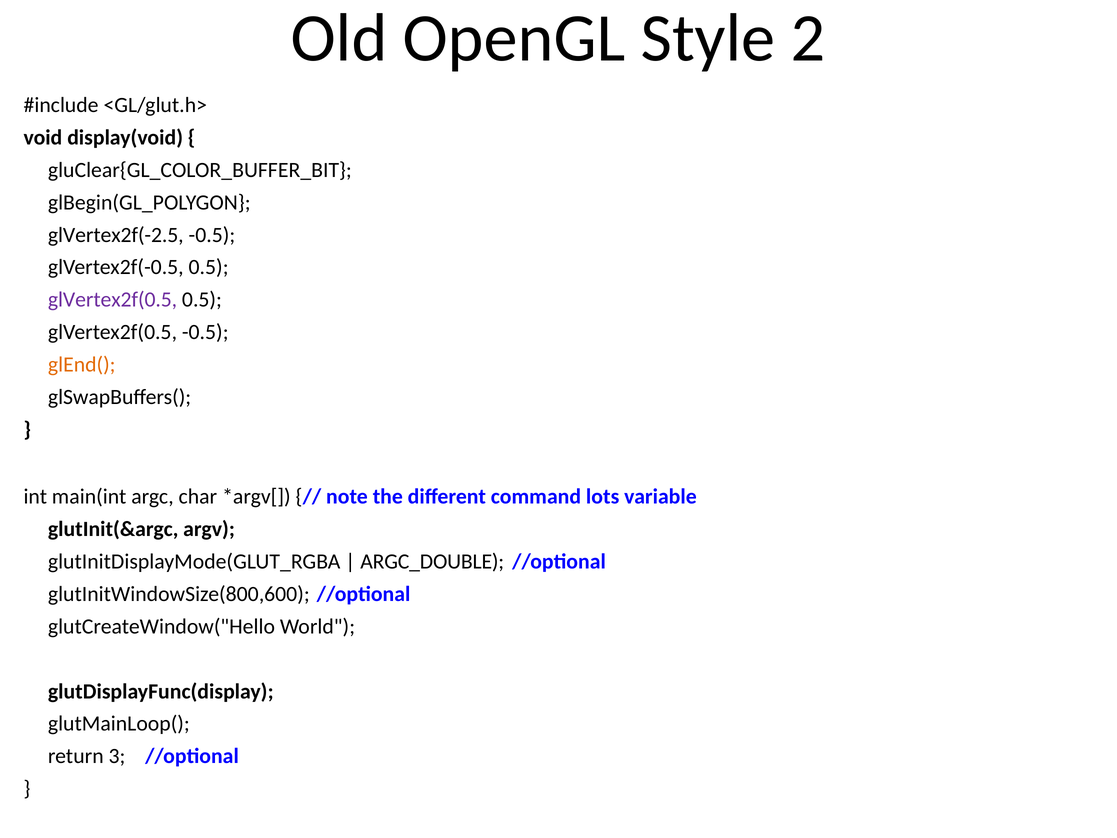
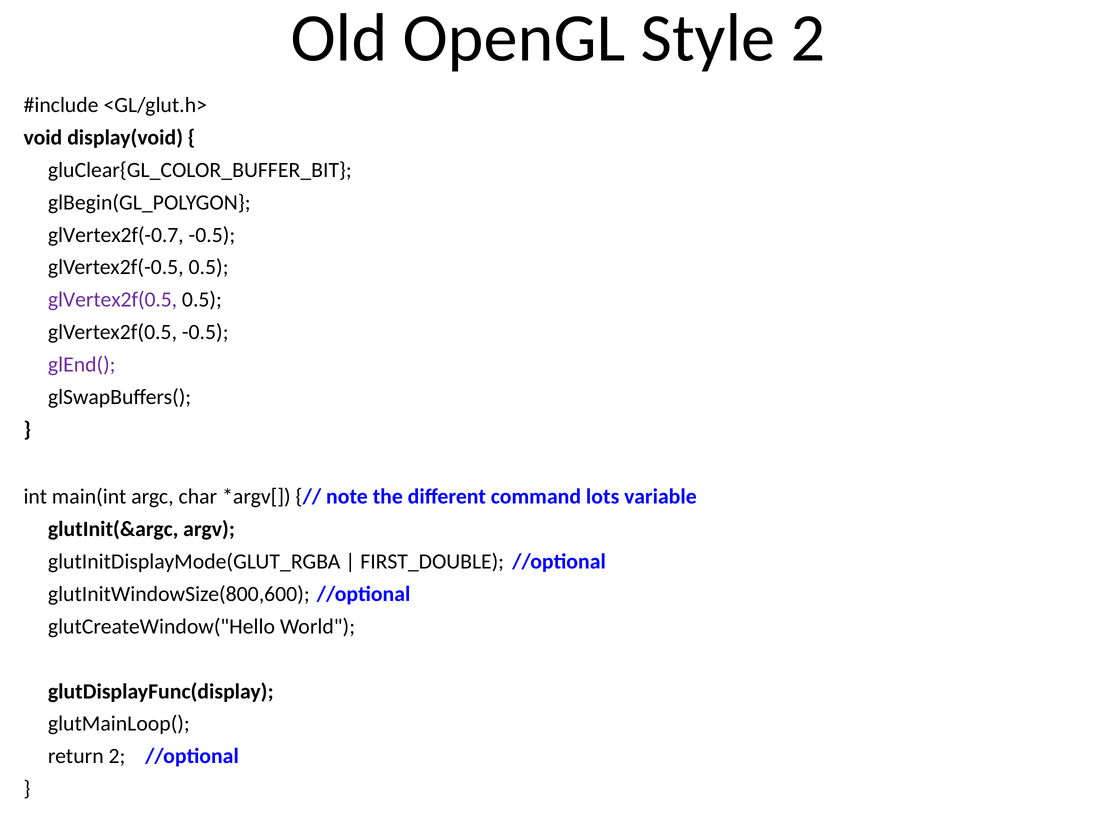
glVertex2f(-2.5: glVertex2f(-2.5 -> glVertex2f(-0.7 (116, 235)
glEnd( colour: orange -> purple (82, 364)
ARGC_DOUBLE: ARGC_DOUBLE -> FIRST_DOUBLE (432, 561)
return 3: 3 -> 2 (117, 756)
